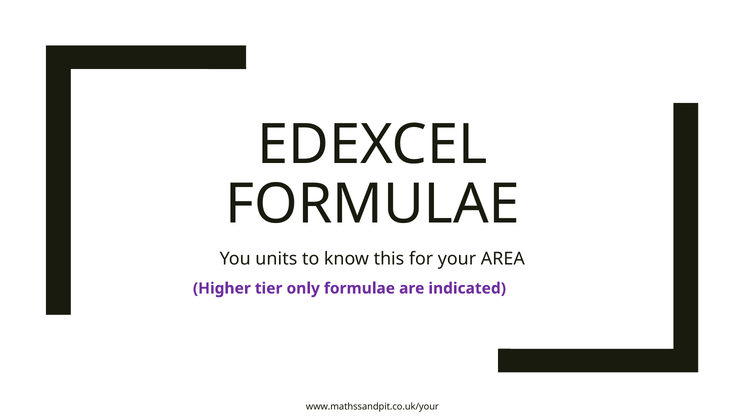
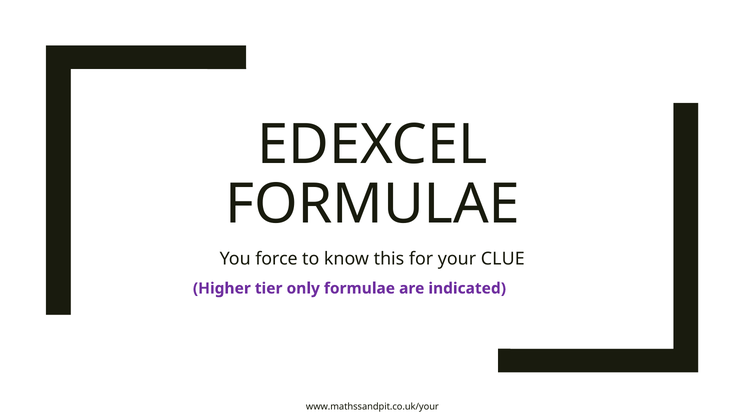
units: units -> force (276, 259)
AREA: AREA -> CLUE (503, 259)
